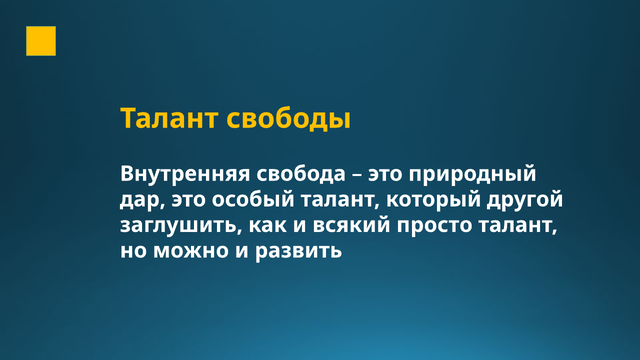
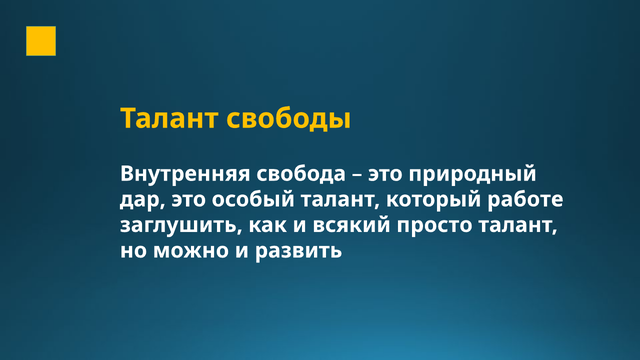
другой: другой -> работе (525, 199)
